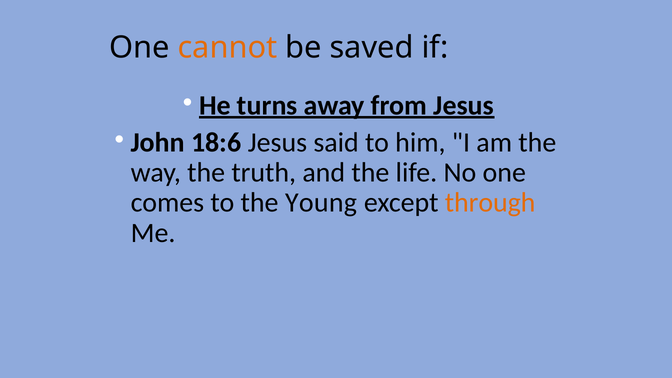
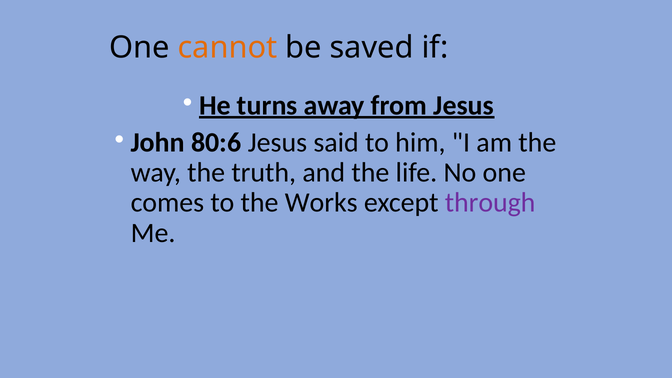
18:6: 18:6 -> 80:6 (216, 142)
Young: Young -> Works (321, 203)
through colour: orange -> purple (490, 203)
